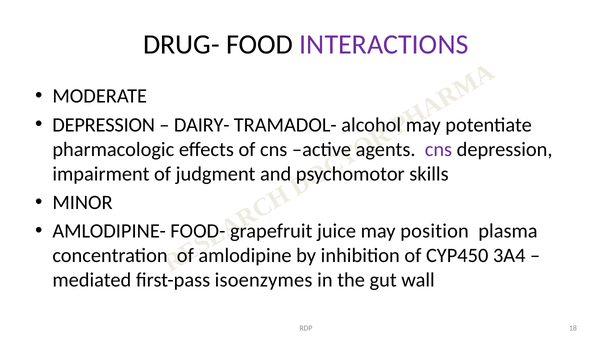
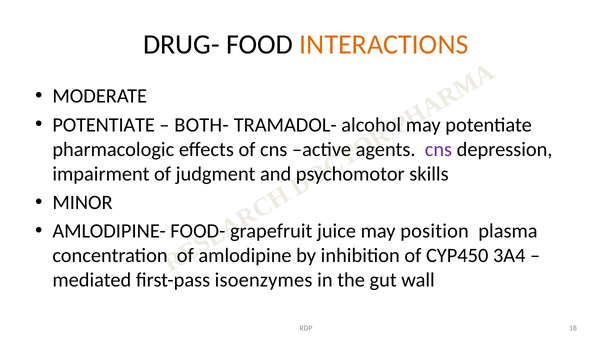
INTERACTIONS colour: purple -> orange (384, 44)
DEPRESSION: DEPRESSION -> POTENTIATE (104, 125)
DAIRY-: DAIRY- -> BOTH- (202, 125)
